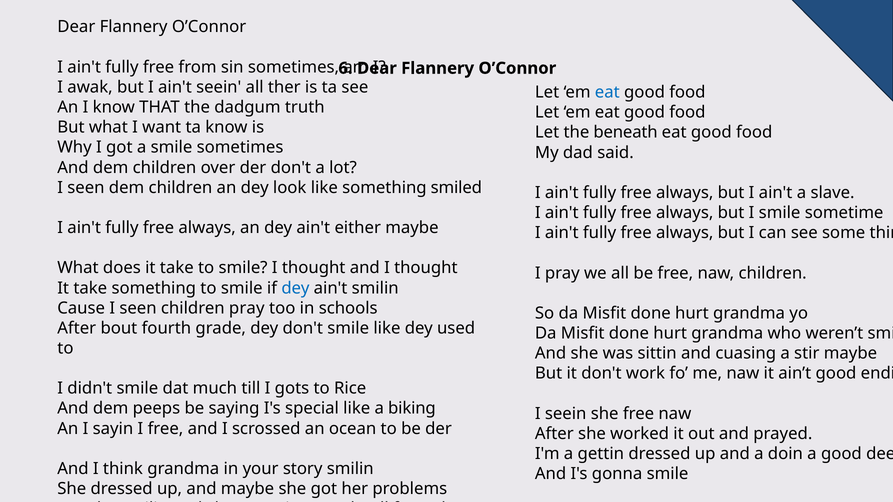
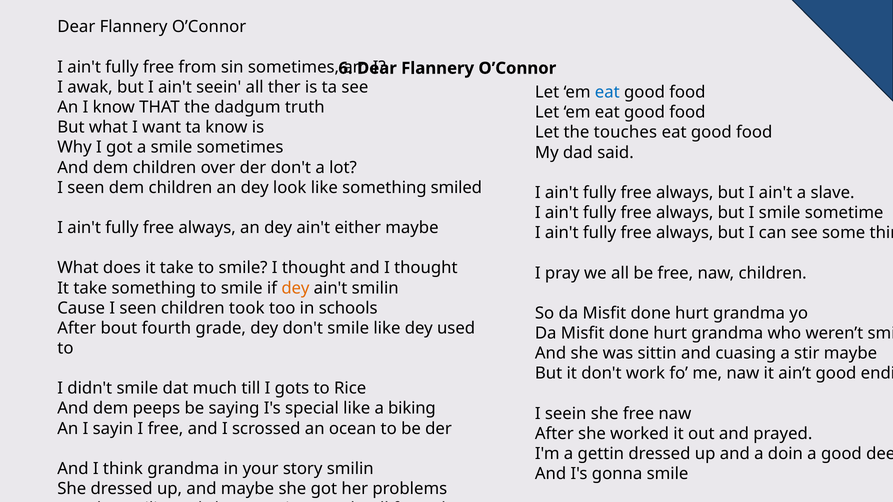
beneath: beneath -> touches (625, 133)
dey colour: blue -> orange (295, 288)
children pray: pray -> took (247, 308)
